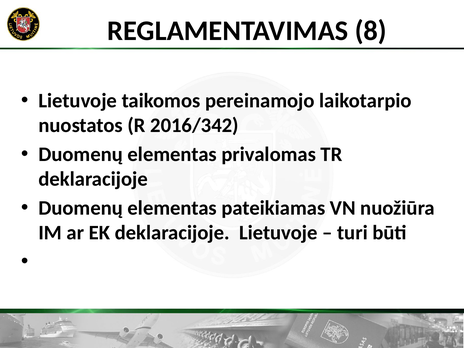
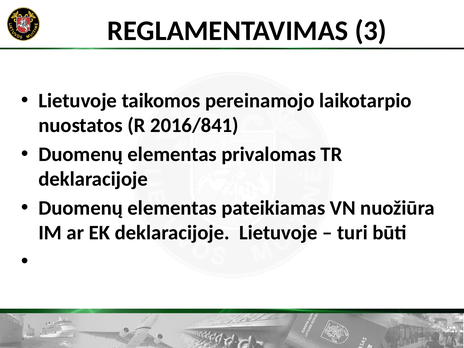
8: 8 -> 3 (371, 31)
2016/342: 2016/342 -> 2016/841 (194, 126)
